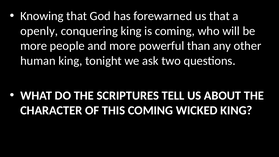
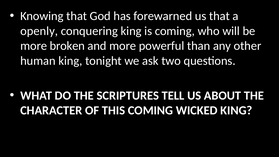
people: people -> broken (67, 46)
